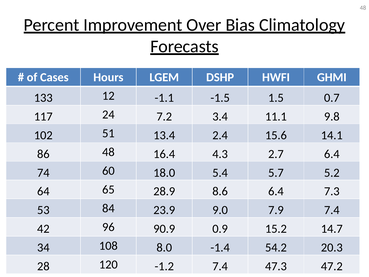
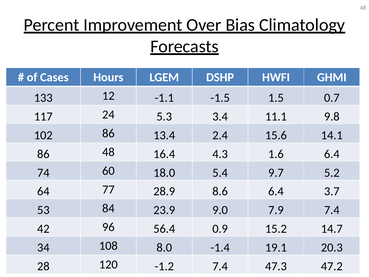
7.2: 7.2 -> 5.3 (164, 116)
102 51: 51 -> 86 (108, 133)
2.7: 2.7 -> 1.6 (276, 154)
5.7: 5.7 -> 9.7 (276, 173)
65: 65 -> 77 (108, 189)
7.3: 7.3 -> 3.7 (332, 191)
90.9: 90.9 -> 56.4 (164, 229)
54.2: 54.2 -> 19.1 (276, 247)
